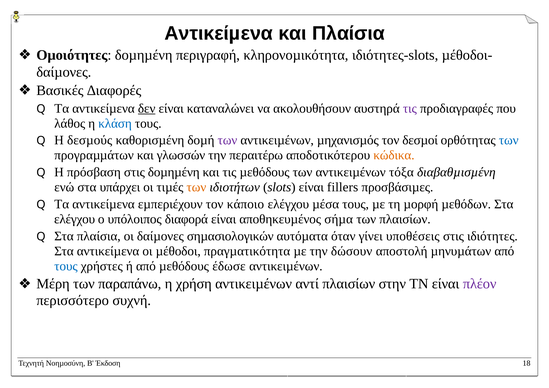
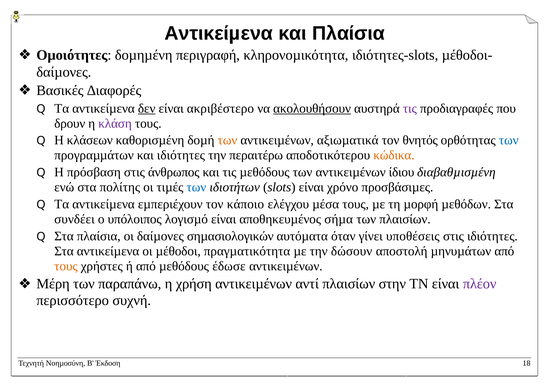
καταναλώνει: καταναλώνει -> ακριβέστερο (220, 108)
ακολουθήσουν underline: none -> present (312, 108)
λάθος: λάθος -> δρουν (70, 123)
κλάση colour: blue -> purple (115, 123)
δεσµούς: δεσµούς -> κλάσεων (90, 140)
των colour: purple -> orange (227, 140)
µηχανισµός: µηχανισµός -> αξιωµατικά (348, 140)
δεσµοί: δεσµοί -> θνητός (420, 140)
και γλωσσών: γλωσσών -> ιδιότητες (181, 155)
στις δοµηµένη: δοµηµένη -> άνθρωπος (174, 172)
τόξα: τόξα -> ίδιου (402, 172)
υπάρχει: υπάρχει -> πολίτης (120, 187)
των colour: orange -> blue (196, 187)
fillers: fillers -> χρόνο (343, 187)
ελέγχου: ελέγχου -> συνδέει (75, 219)
διαφορά: διαφορά -> λογισµό (186, 219)
τους colour: blue -> orange (66, 266)
